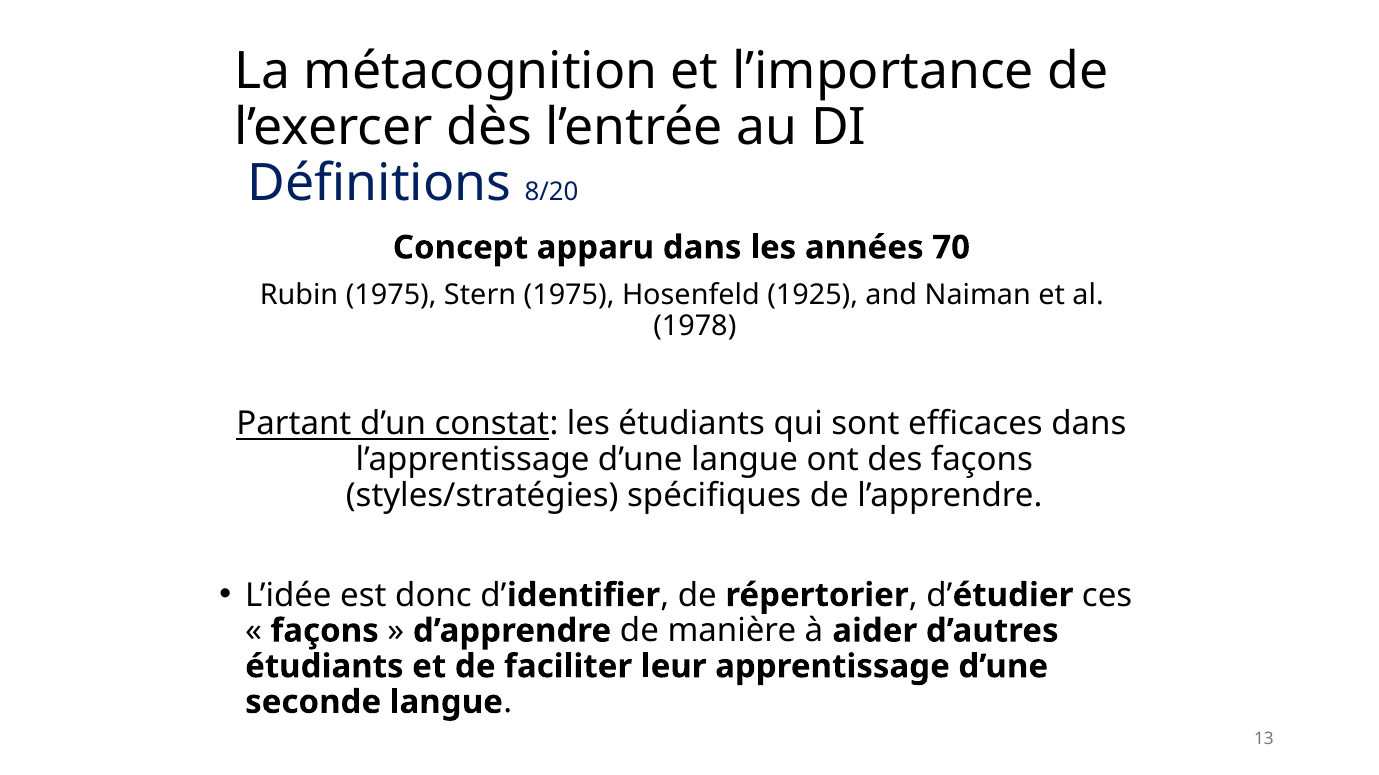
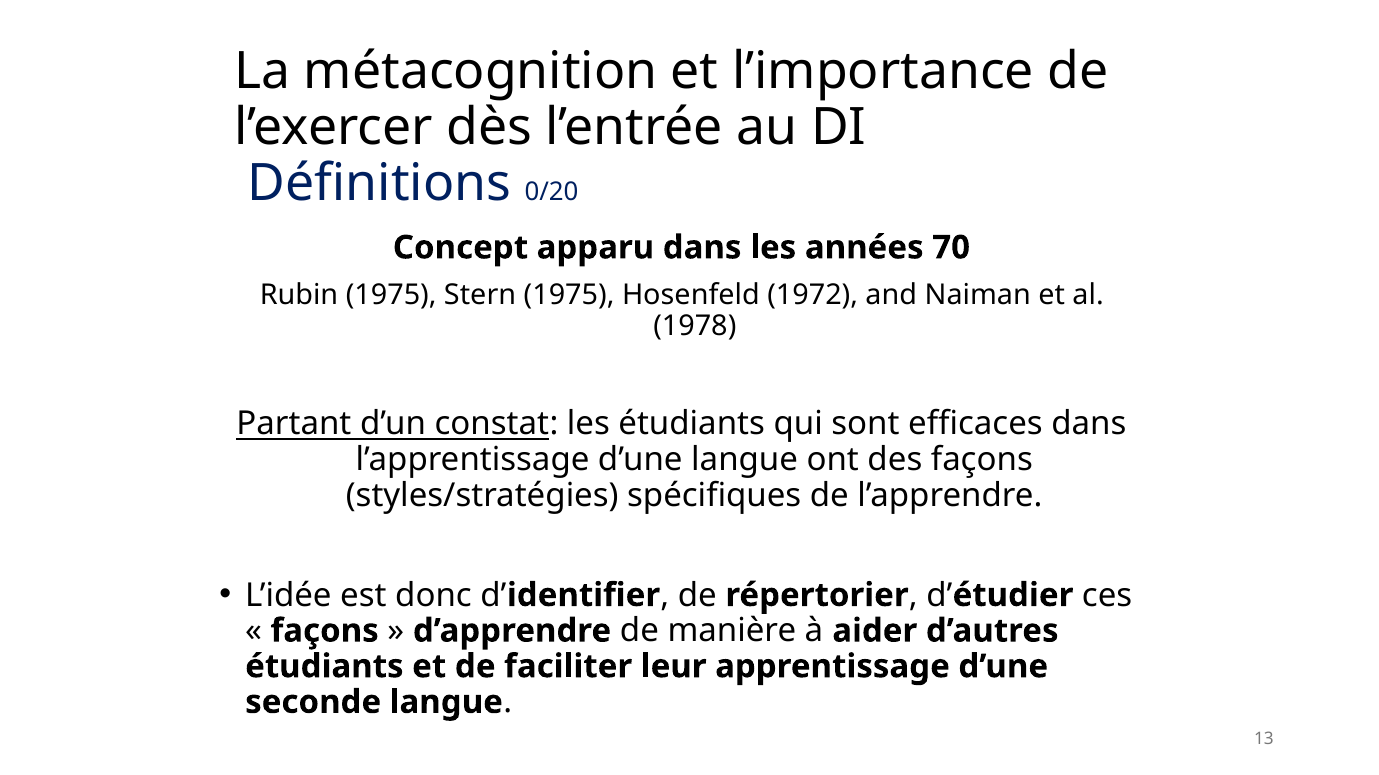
8/20: 8/20 -> 0/20 (551, 192)
1925: 1925 -> 1972 (813, 296)
